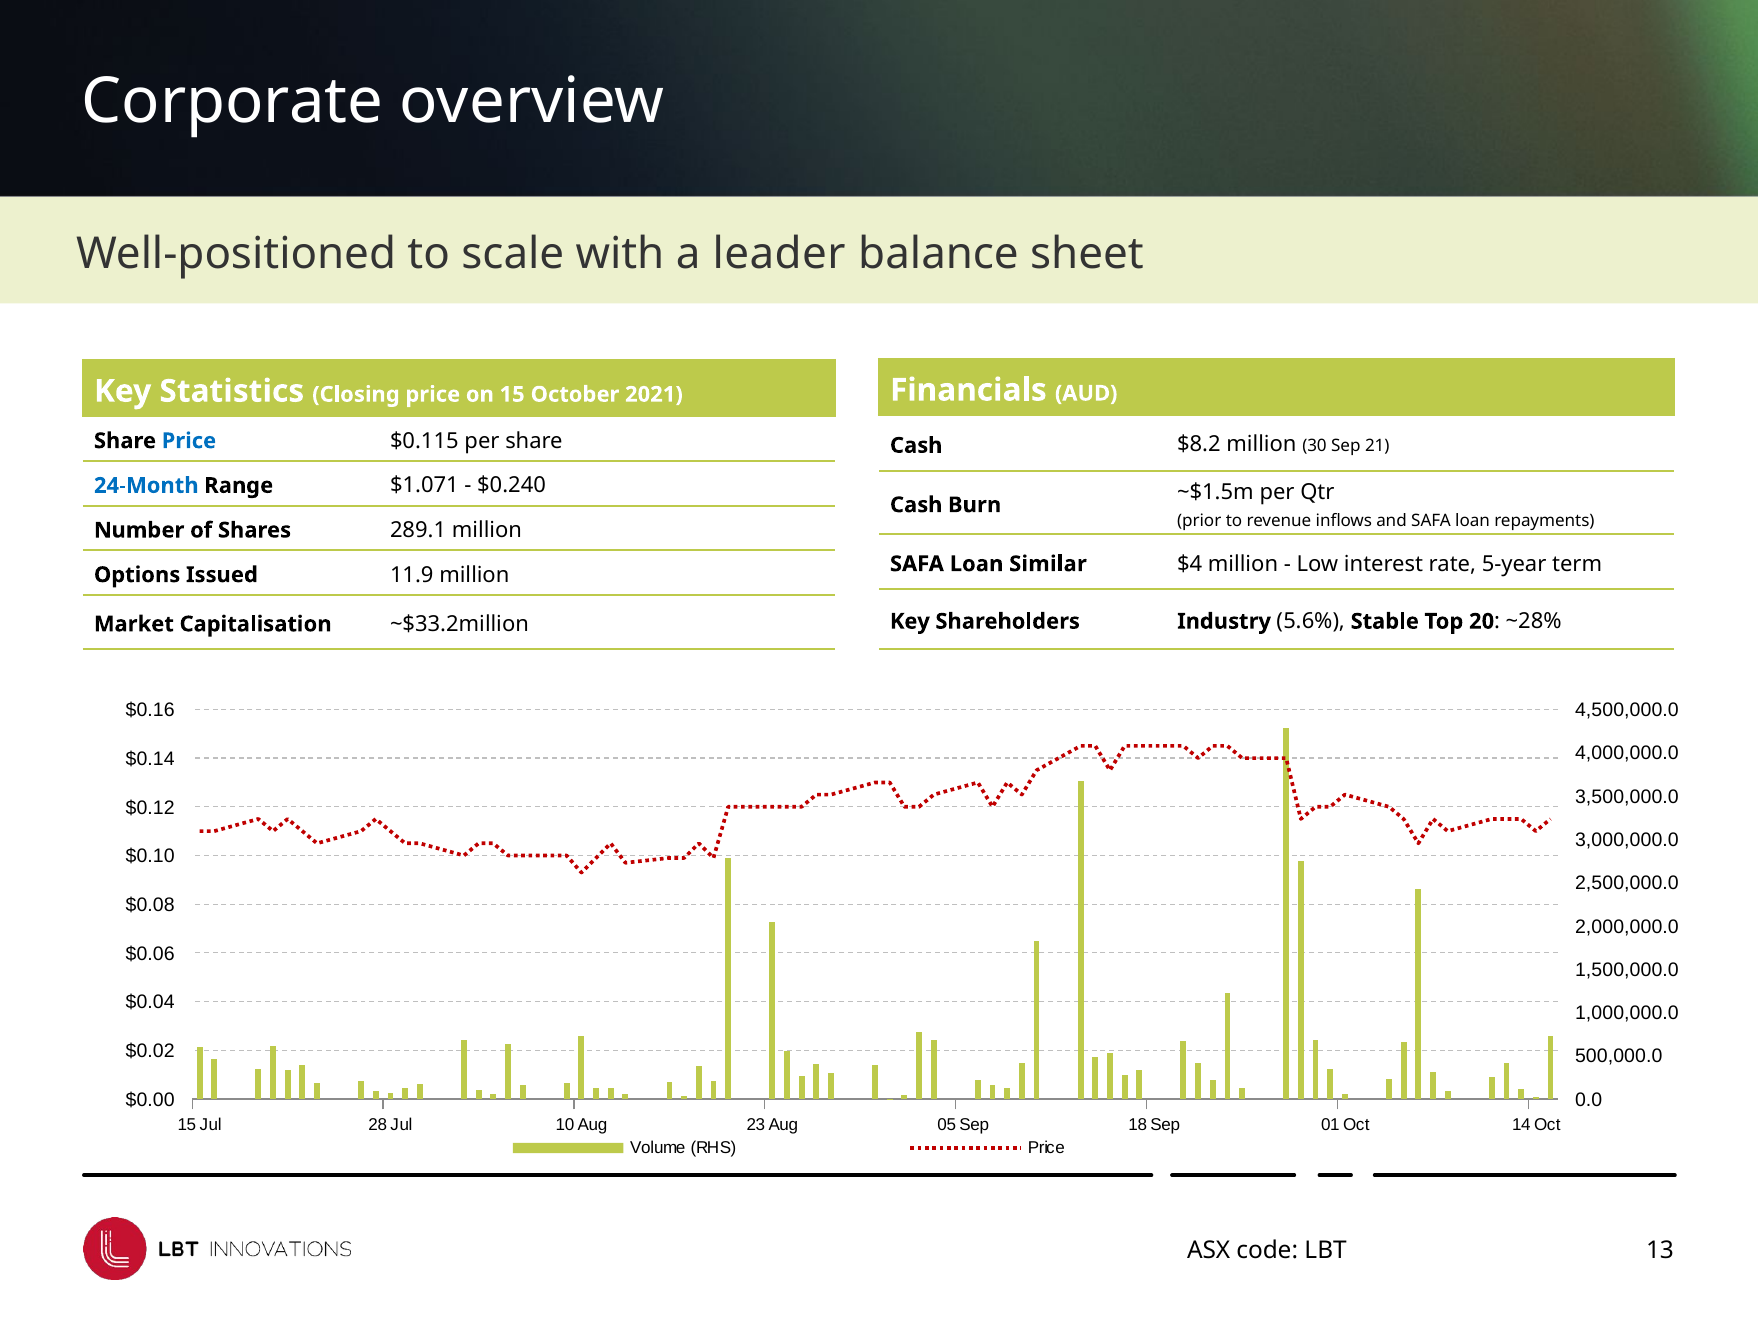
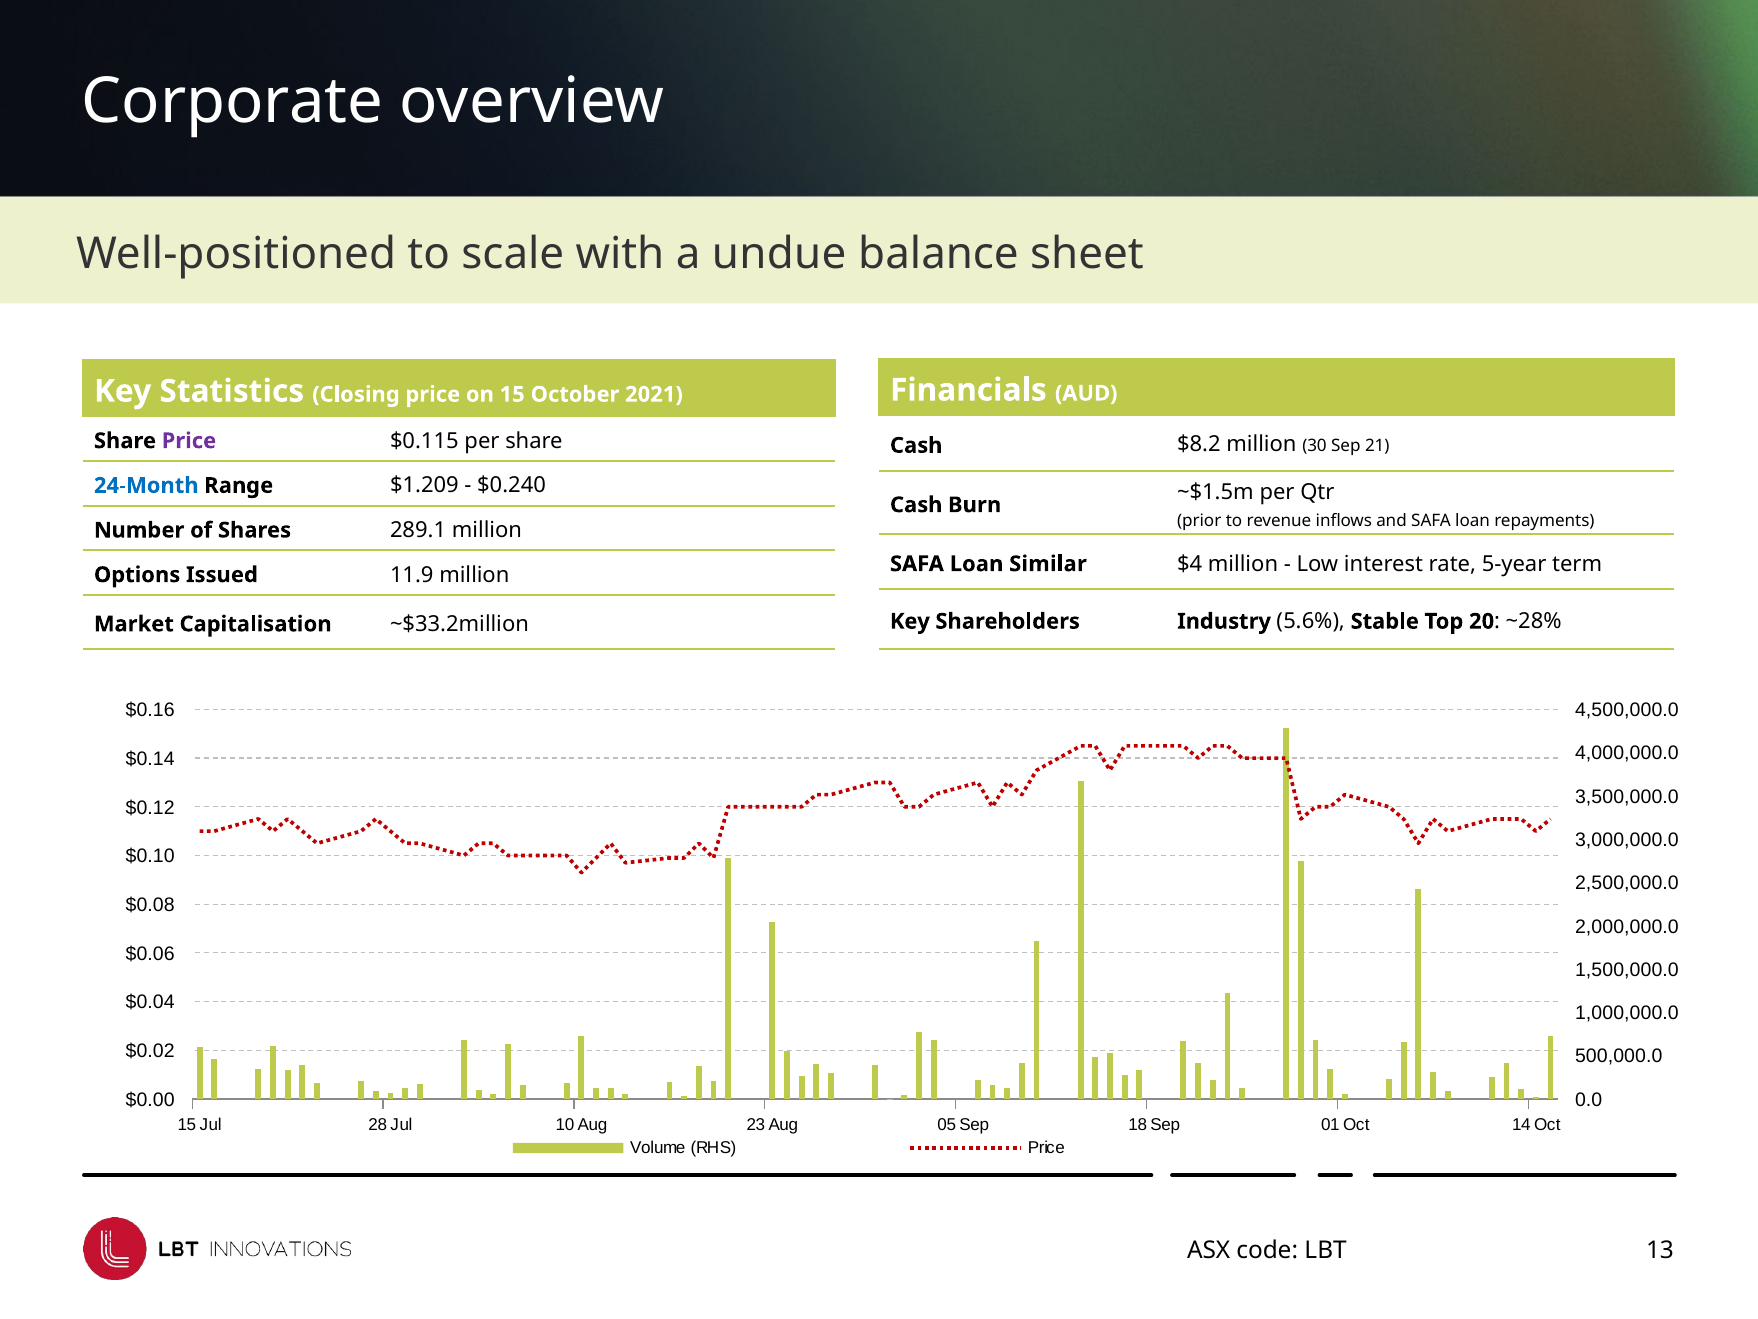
leader: leader -> undue (779, 254)
Price colour: blue -> purple (189, 441)
$1.071: $1.071 -> $1.209 (424, 485)
